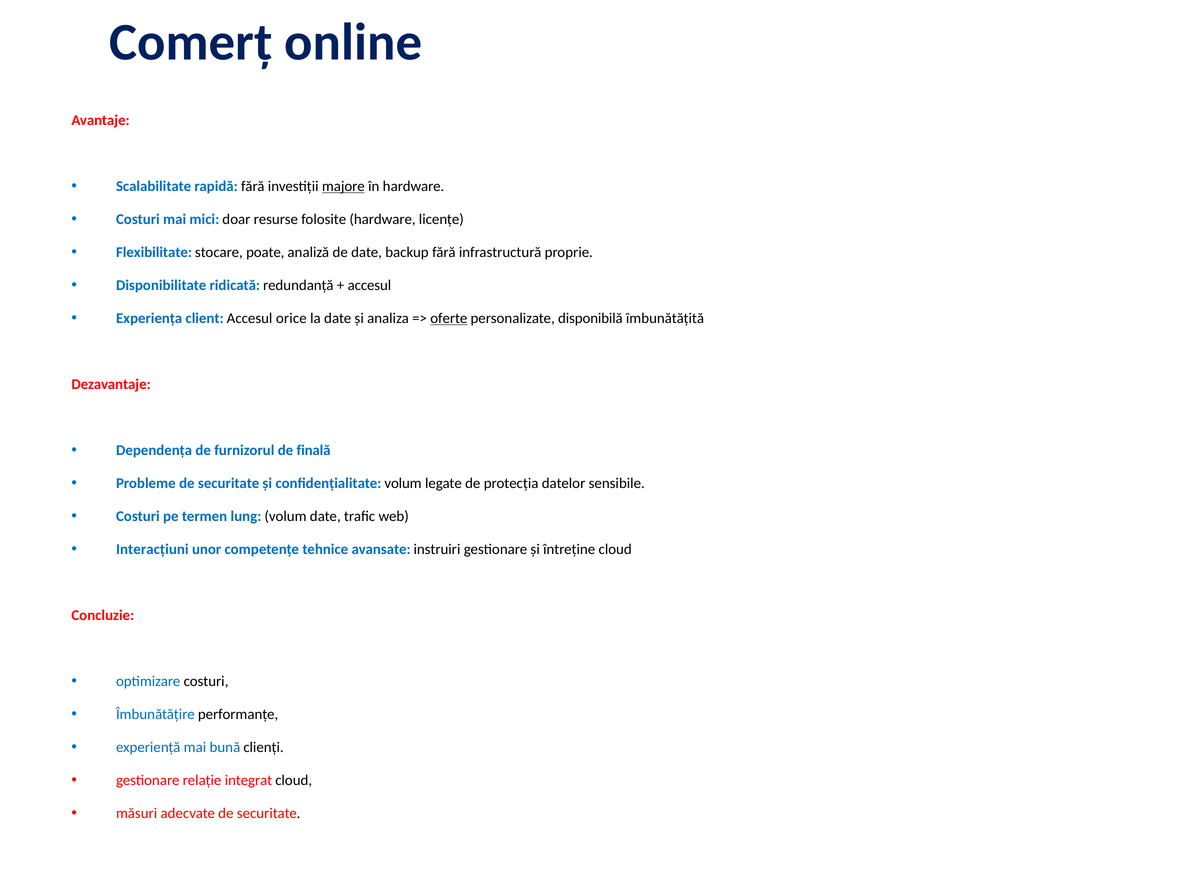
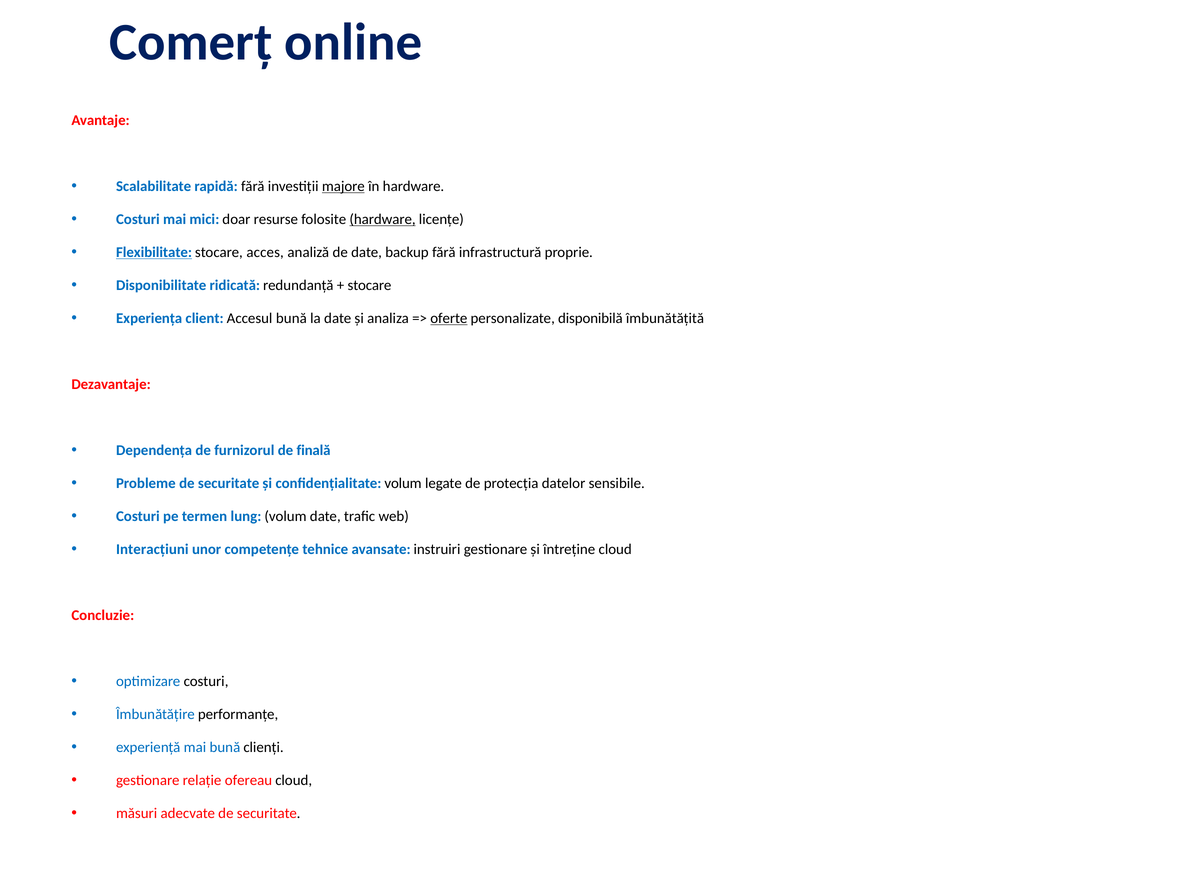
hardware underline: none -> present (383, 219)
Flexibilitate underline: none -> present (154, 252)
poate: poate -> acces (265, 252)
accesul: accesul -> stocare (369, 286)
Accesul orice: orice -> bună (291, 319)
integrat: integrat -> ofereau (248, 781)
